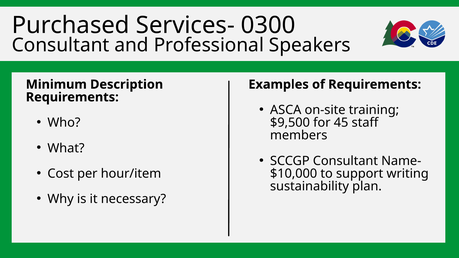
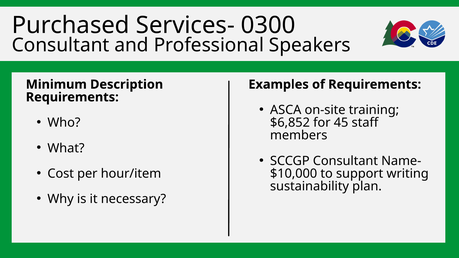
$9,500: $9,500 -> $6,852 (290, 123)
